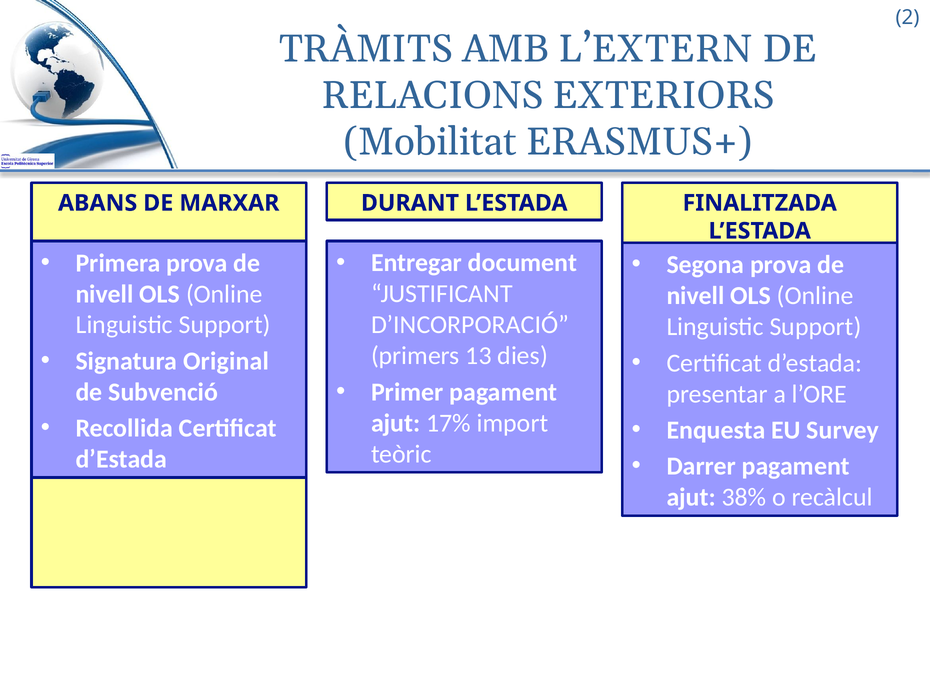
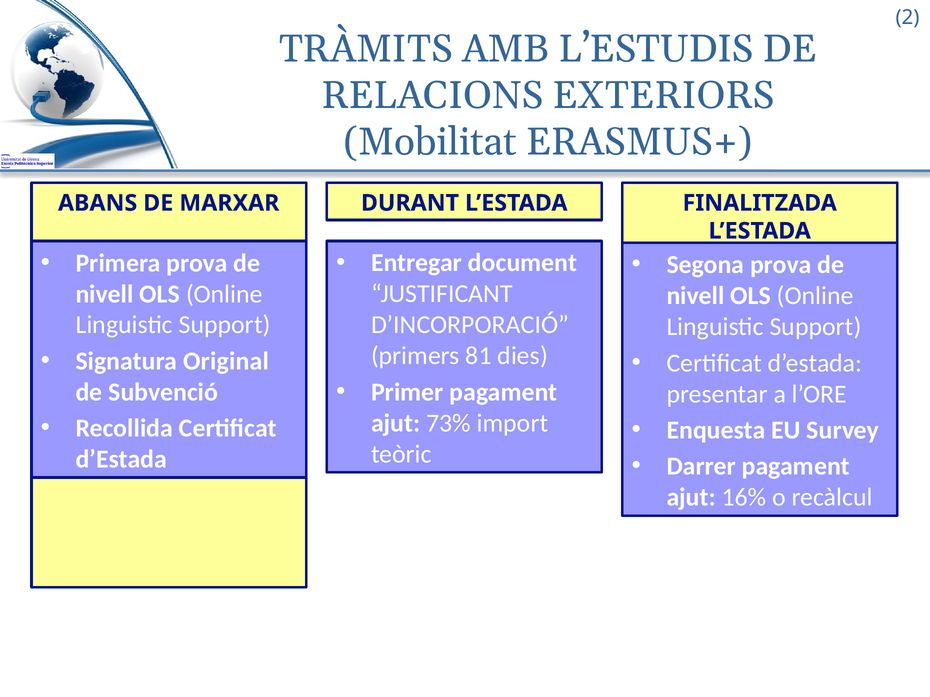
L’EXTERN: L’EXTERN -> L’ESTUDIS (656, 49)
13: 13 -> 81 (479, 356)
17%: 17% -> 73% (449, 423)
38%: 38% -> 16% (744, 498)
